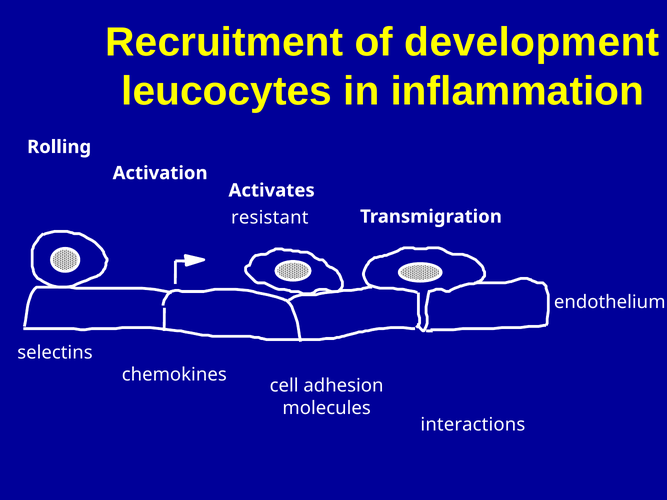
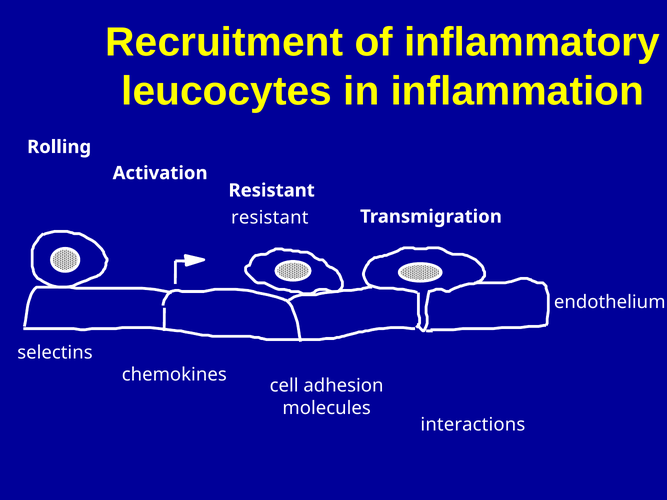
development: development -> inflammatory (532, 42)
Activates: Activates -> Resistant (272, 191)
